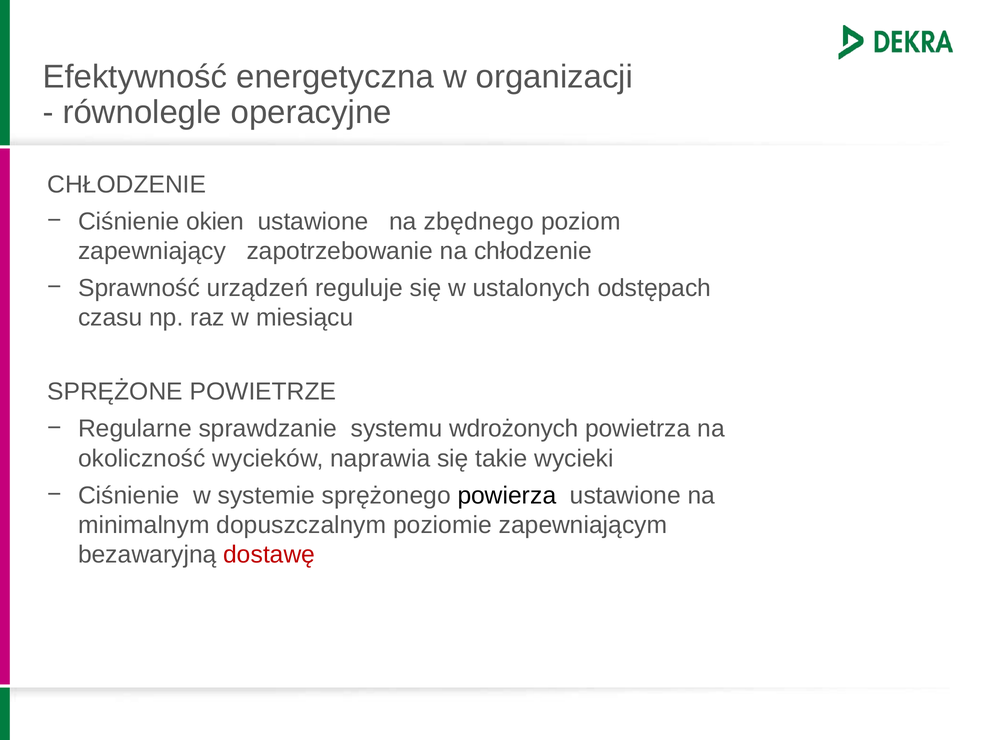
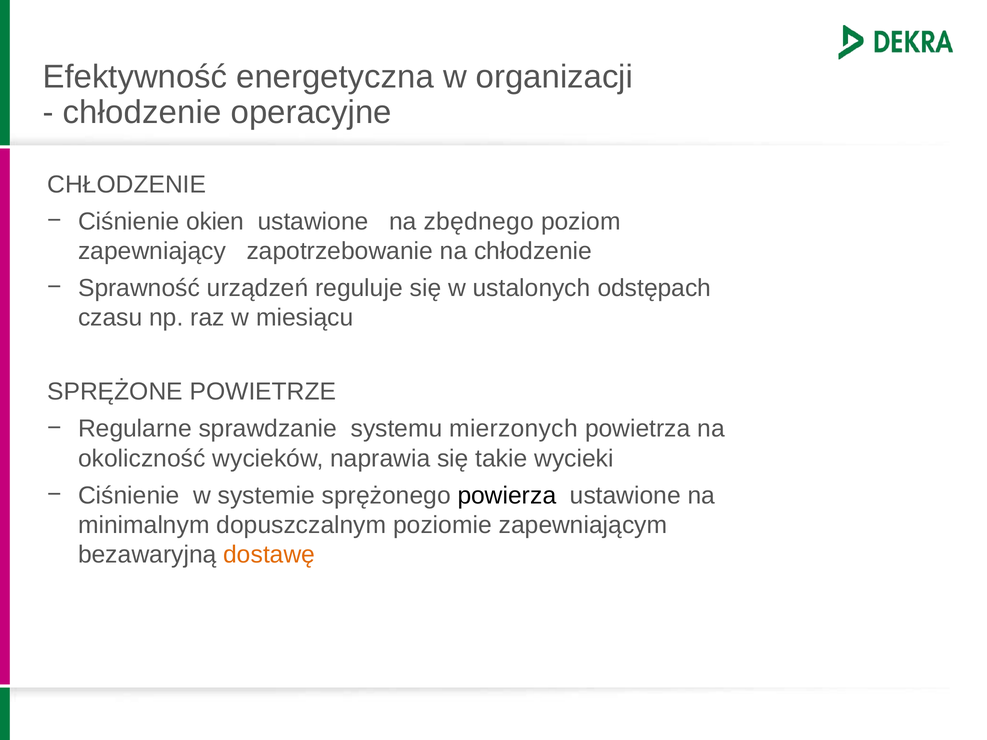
równolegle: równolegle -> chłodzenie (142, 113)
wdrożonych: wdrożonych -> mierzonych (514, 429)
dostawę colour: red -> orange (269, 555)
